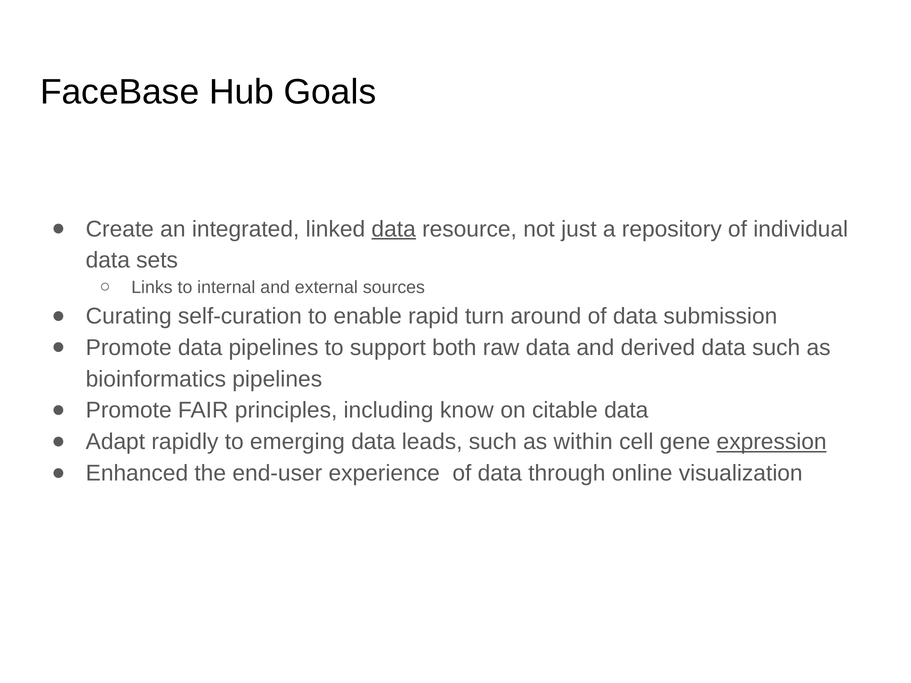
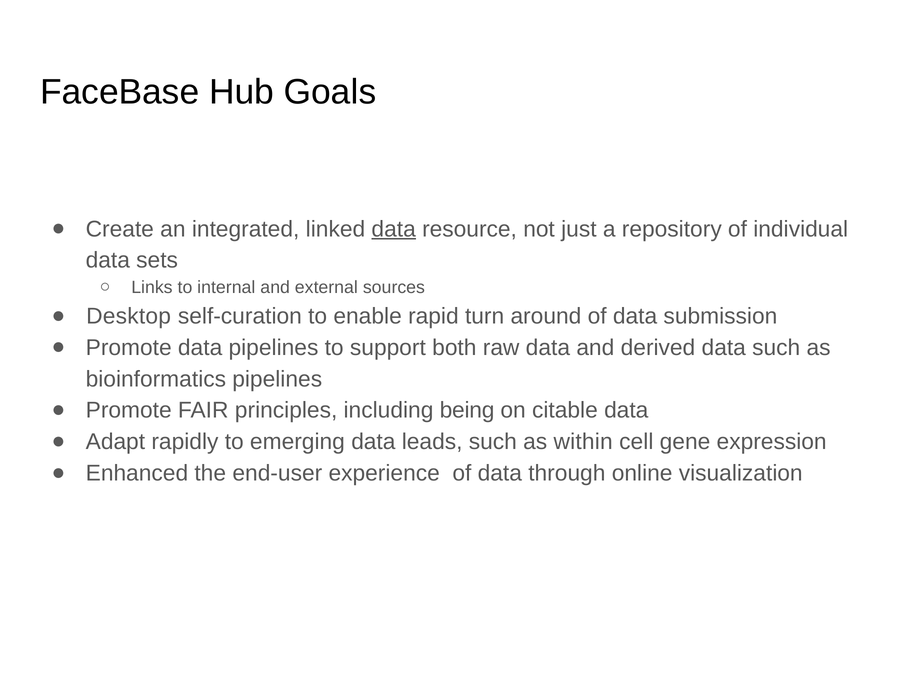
Curating: Curating -> Desktop (129, 316)
know: know -> being (467, 411)
expression underline: present -> none (772, 442)
